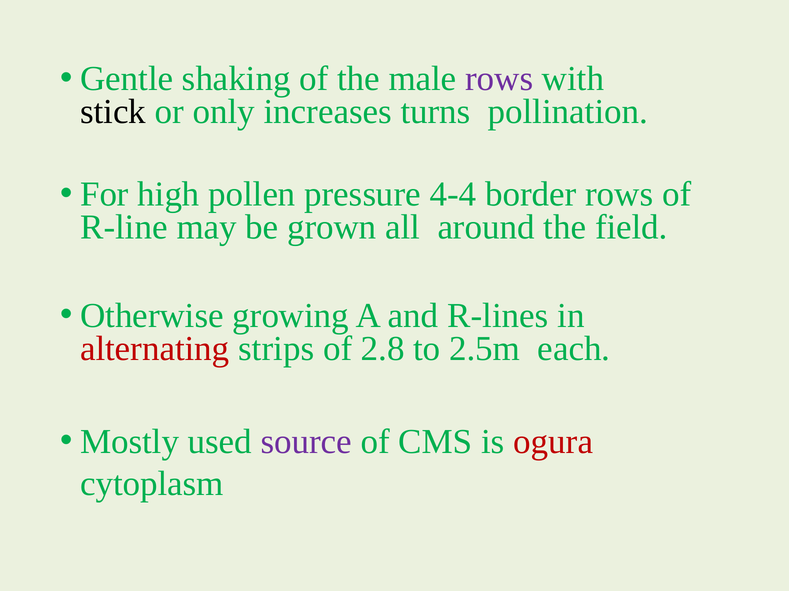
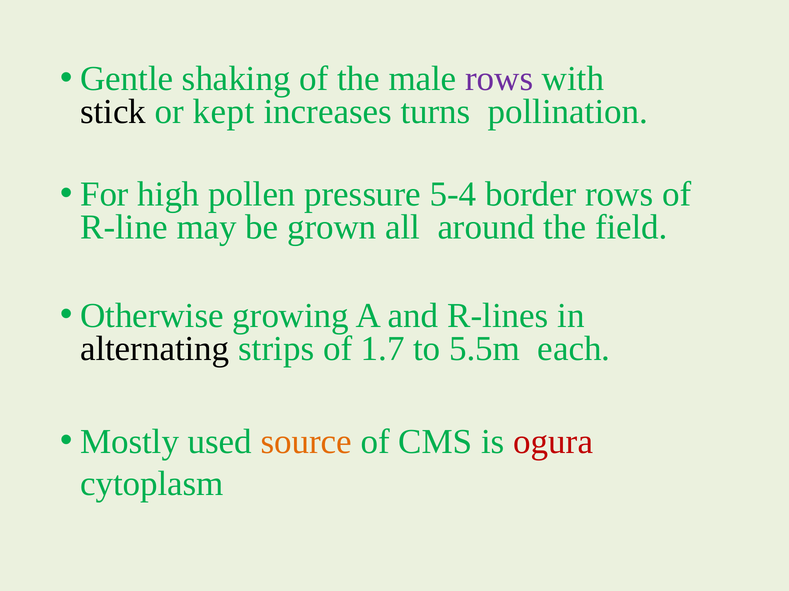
only: only -> kept (224, 112)
4-4: 4-4 -> 5-4 (453, 195)
alternating colour: red -> black (155, 349)
2.8: 2.8 -> 1.7 (383, 349)
2.5m: 2.5m -> 5.5m (485, 349)
source colour: purple -> orange (306, 442)
